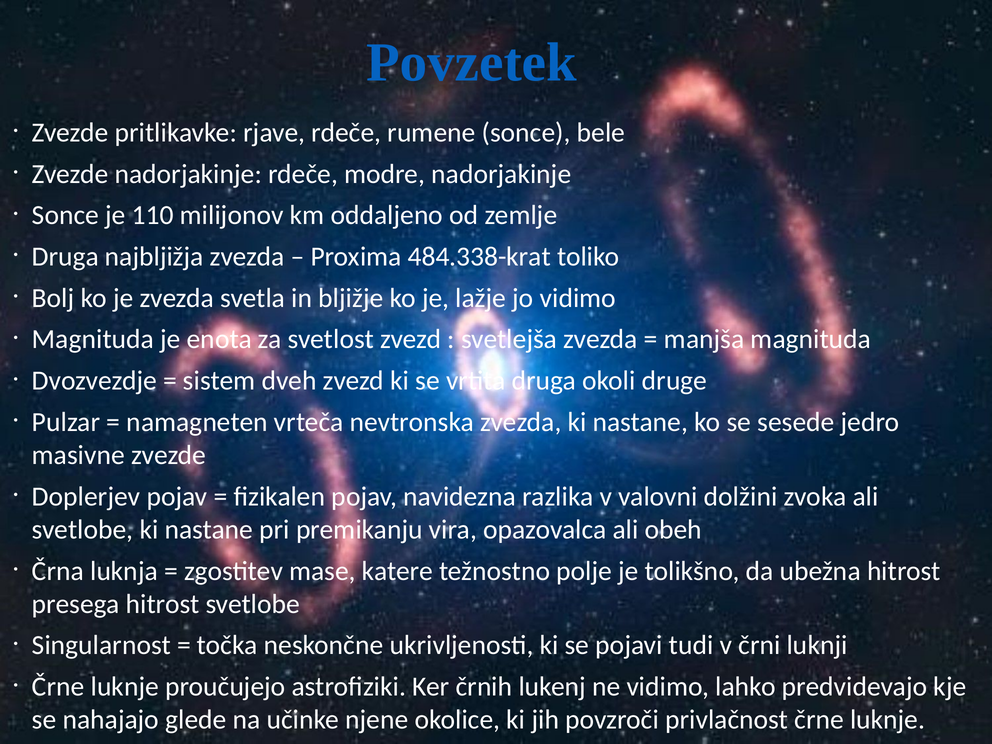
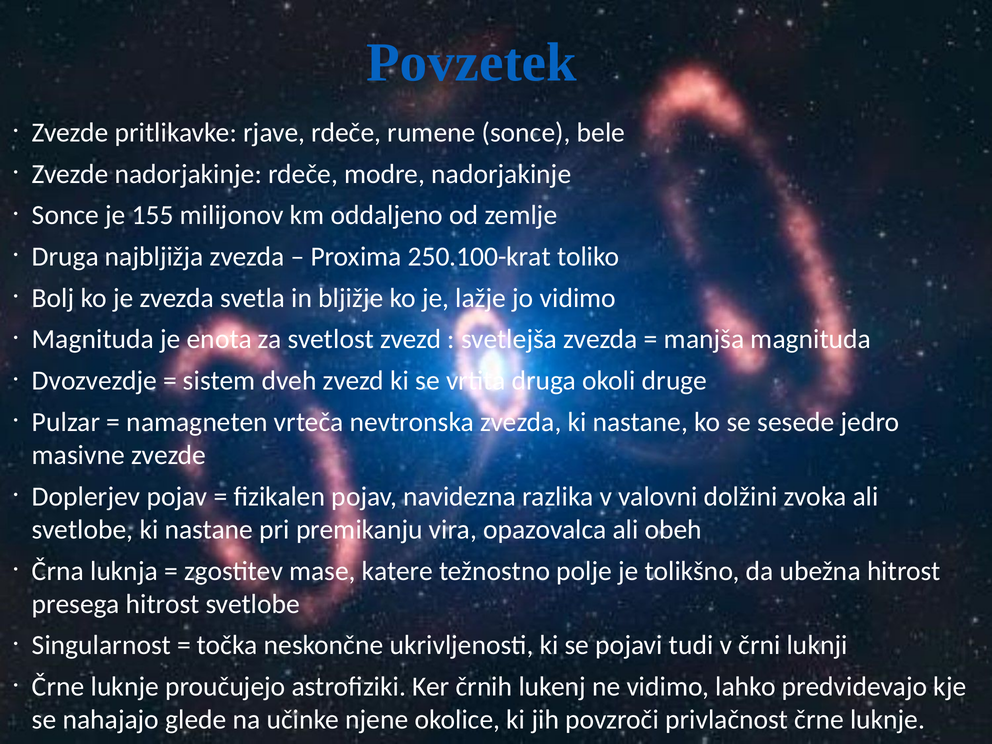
110: 110 -> 155 (153, 215)
484.338-krat: 484.338-krat -> 250.100-krat (479, 257)
